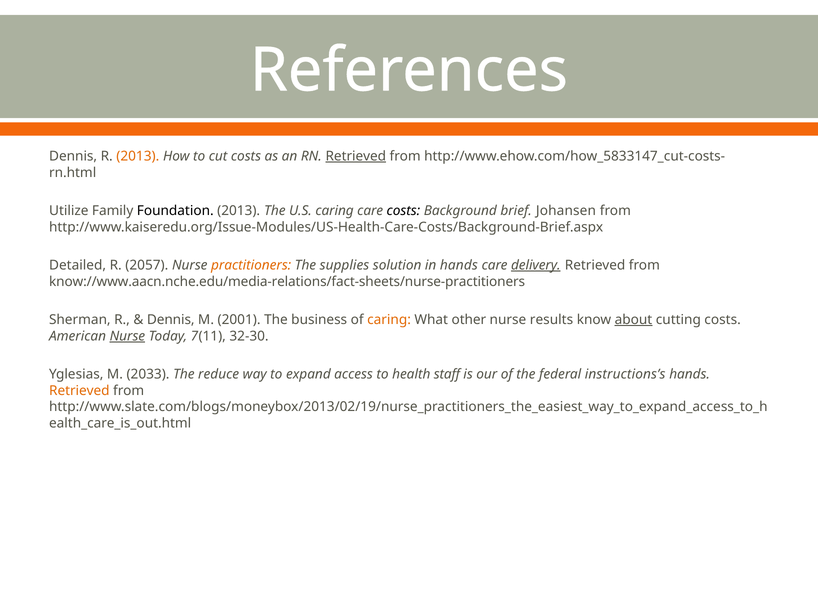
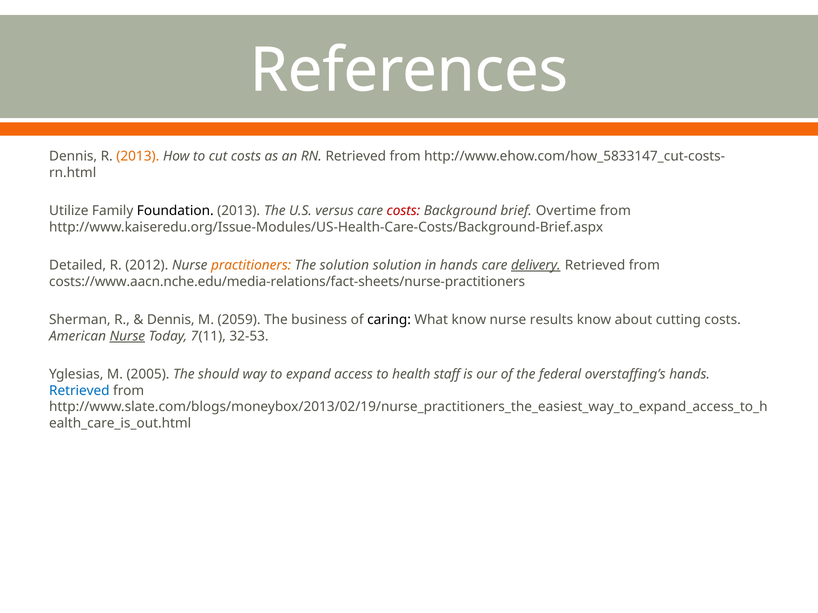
Retrieved underline: present -> none (356, 156)
U.S caring: caring -> versus (335, 211)
costs colour: black -> red (403, 211)
Johansen: Johansen -> Overtime (566, 211)
2057: 2057 -> 2012 (147, 265)
The supplies: supplies -> solution (344, 265)
know://www.aacn.nche.edu/media-relations/fact-sheets/nurse-practitioners: know://www.aacn.nche.edu/media-relations/fact-sheets/nurse-practitioners -> costs://www.aacn.nche.edu/media-relations/fact-sheets/nurse-practitioners (287, 282)
2001: 2001 -> 2059 (239, 320)
caring colour: orange -> black (389, 320)
What other: other -> know (469, 320)
about underline: present -> none (633, 320)
32-30: 32-30 -> 32-53 (249, 336)
2033: 2033 -> 2005 (148, 375)
reduce: reduce -> should (219, 375)
instructions’s: instructions’s -> overstaffing’s (625, 375)
Retrieved colour: orange -> blue (79, 391)
